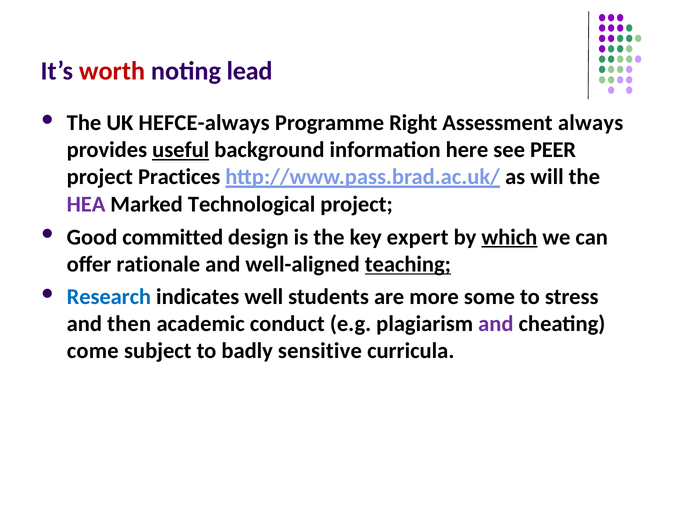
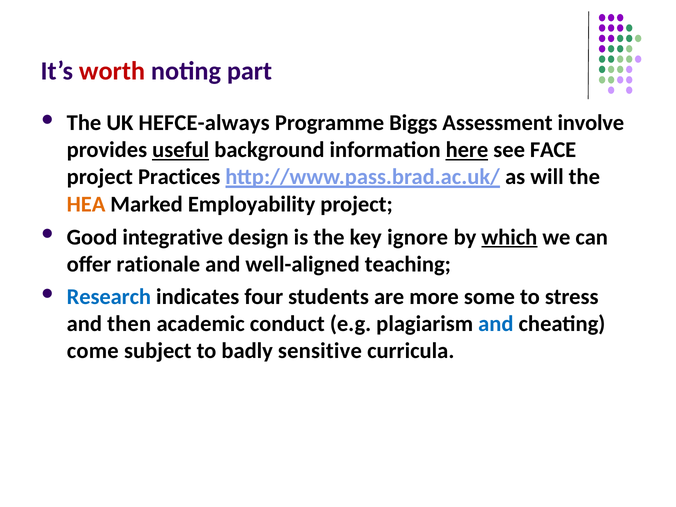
lead: lead -> part (249, 71)
Right: Right -> Biggs (413, 123)
always: always -> involve (591, 123)
here underline: none -> present (467, 150)
PEER: PEER -> FACE (553, 150)
HEA colour: purple -> orange (86, 205)
Technological: Technological -> Employability (252, 205)
committed: committed -> integrative (173, 237)
expert: expert -> ignore (418, 237)
teaching underline: present -> none (408, 264)
well: well -> four (264, 297)
and colour: purple -> blue (496, 324)
